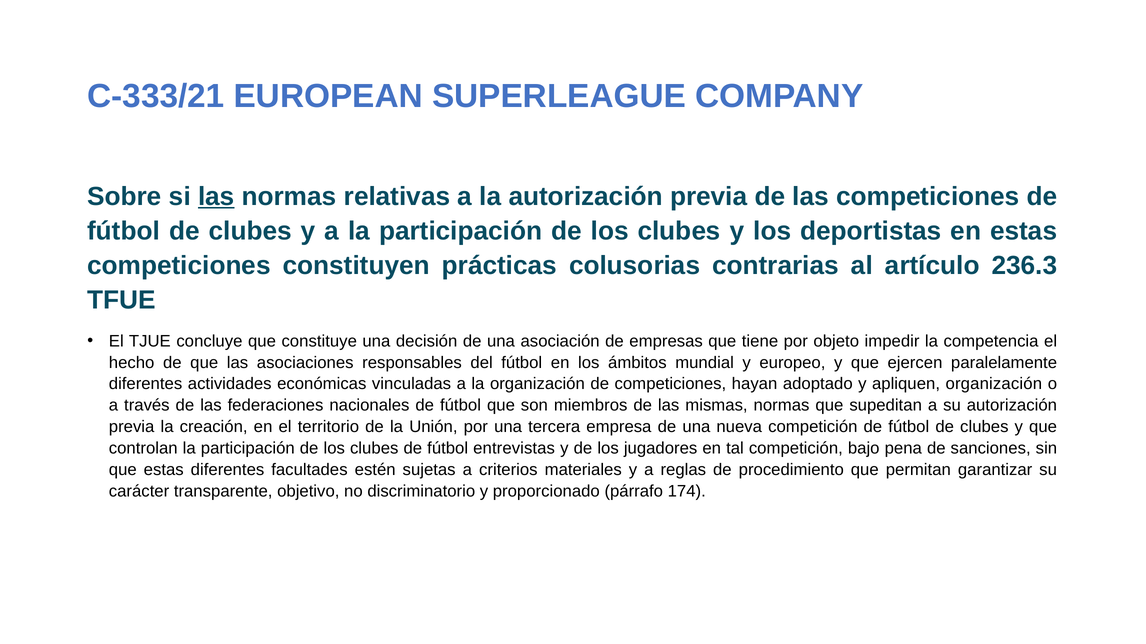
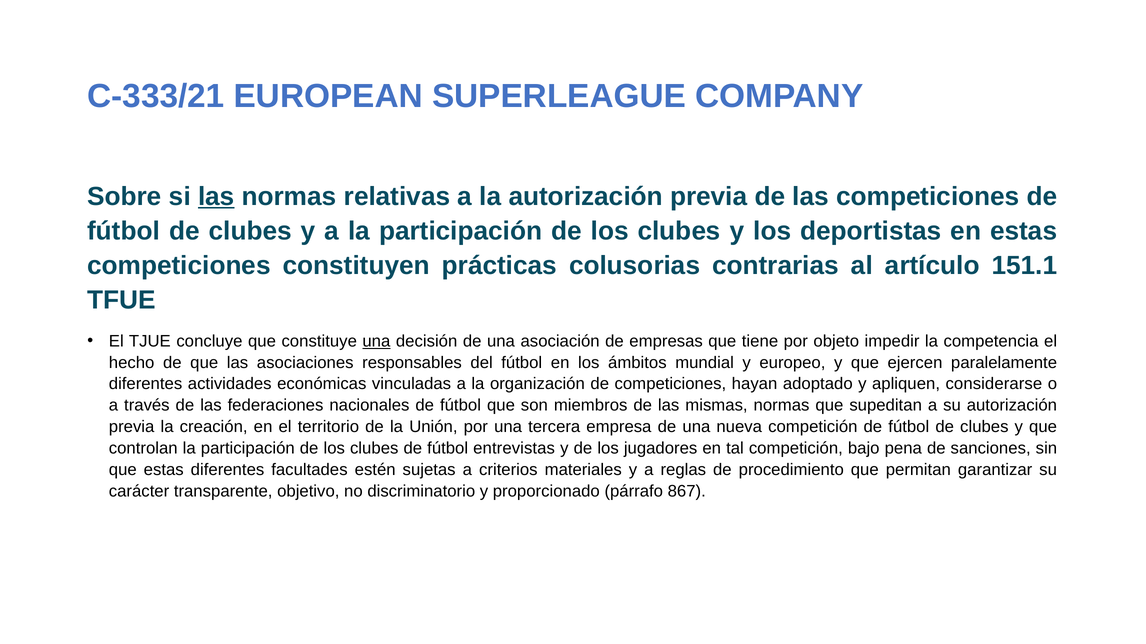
236.3: 236.3 -> 151.1 (1024, 266)
una underline: none -> present (376, 341)
apliquen organización: organización -> considerarse (994, 384)
174: 174 -> 867 (687, 492)
